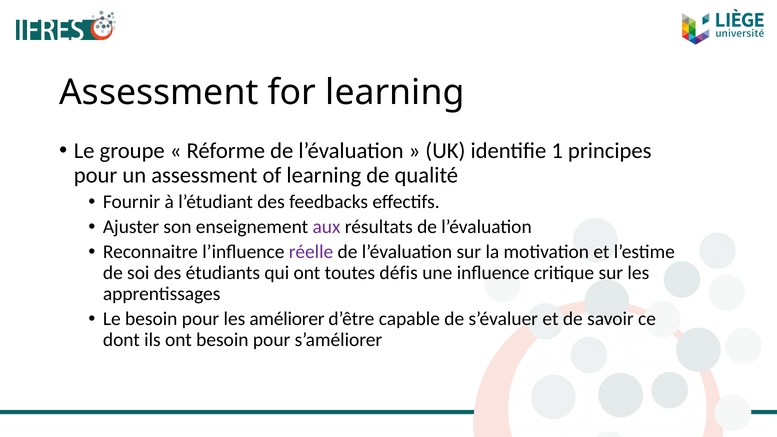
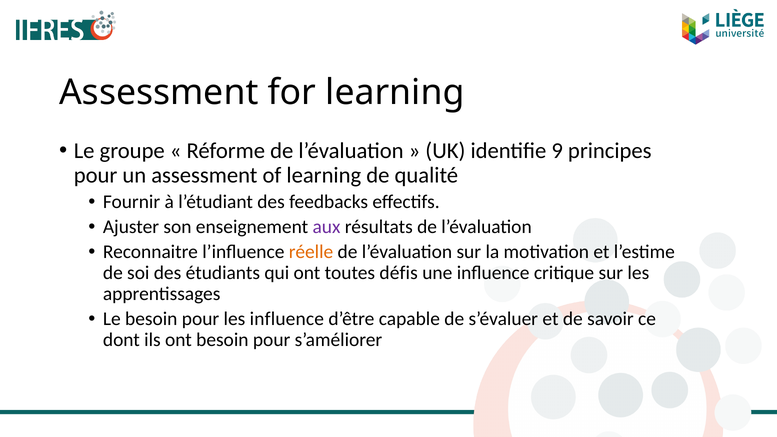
1: 1 -> 9 (557, 151)
réelle colour: purple -> orange (311, 252)
les améliorer: améliorer -> influence (287, 319)
